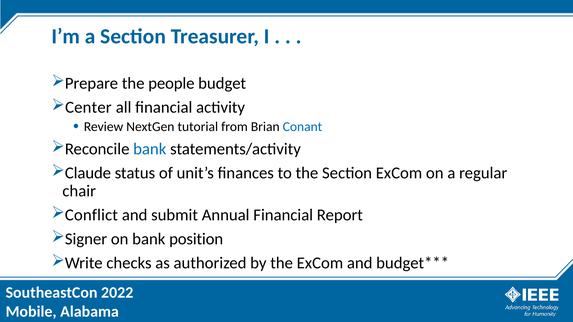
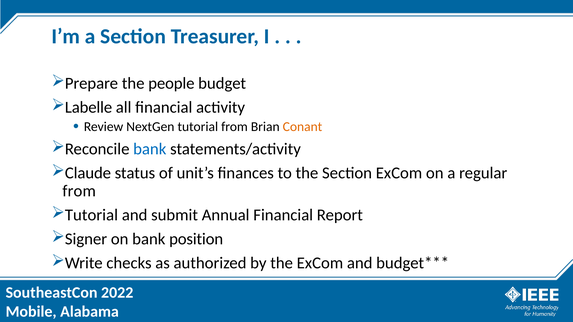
Center: Center -> Labelle (89, 108)
Conant colour: blue -> orange (302, 127)
chair: chair -> from (79, 191)
Conflict: Conflict -> Tutorial (91, 215)
